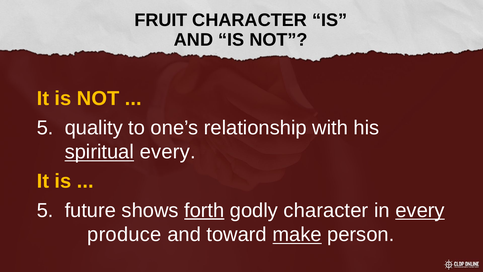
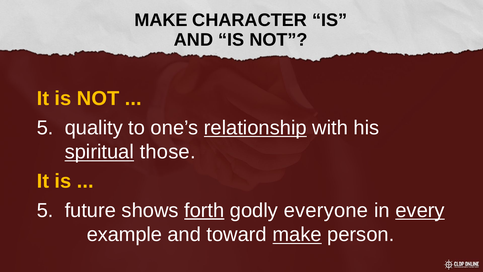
FRUIT: FRUIT -> MAKE (161, 20)
relationship underline: none -> present (255, 128)
spiritual every: every -> those (168, 152)
godly character: character -> everyone (326, 210)
produce: produce -> example (124, 234)
